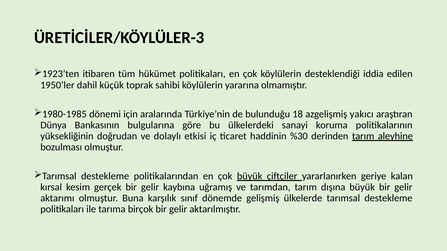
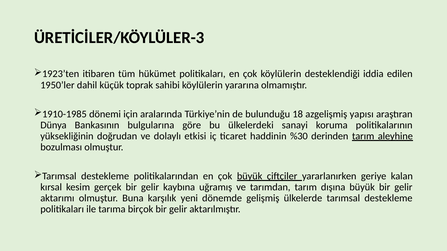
1980-1985: 1980-1985 -> 1910-1985 (64, 114)
yakıcı: yakıcı -> yapısı (362, 114)
sınıf: sınıf -> yeni (189, 199)
